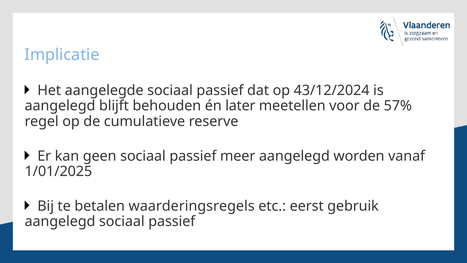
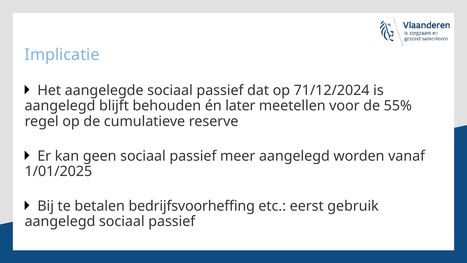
43/12/2024: 43/12/2024 -> 71/12/2024 (332, 90)
57%: 57% -> 55% (398, 106)
waarderingsregels: waarderingsregels -> bedrijfsvoorheffing (192, 206)
